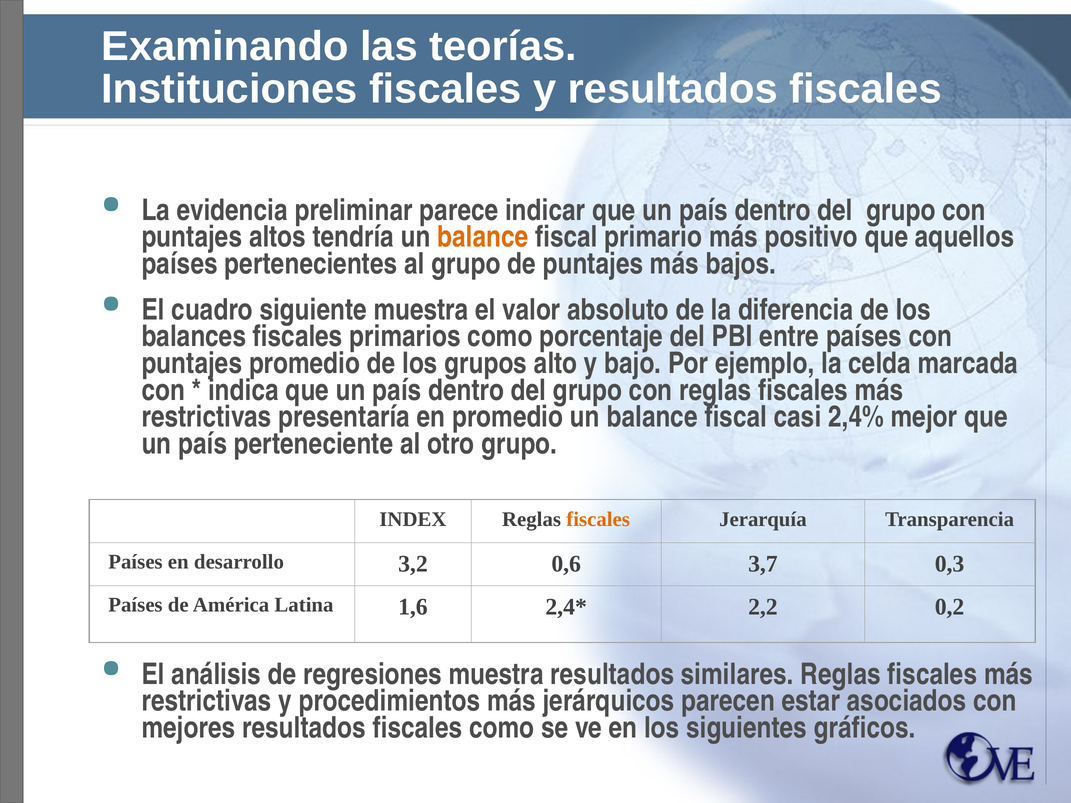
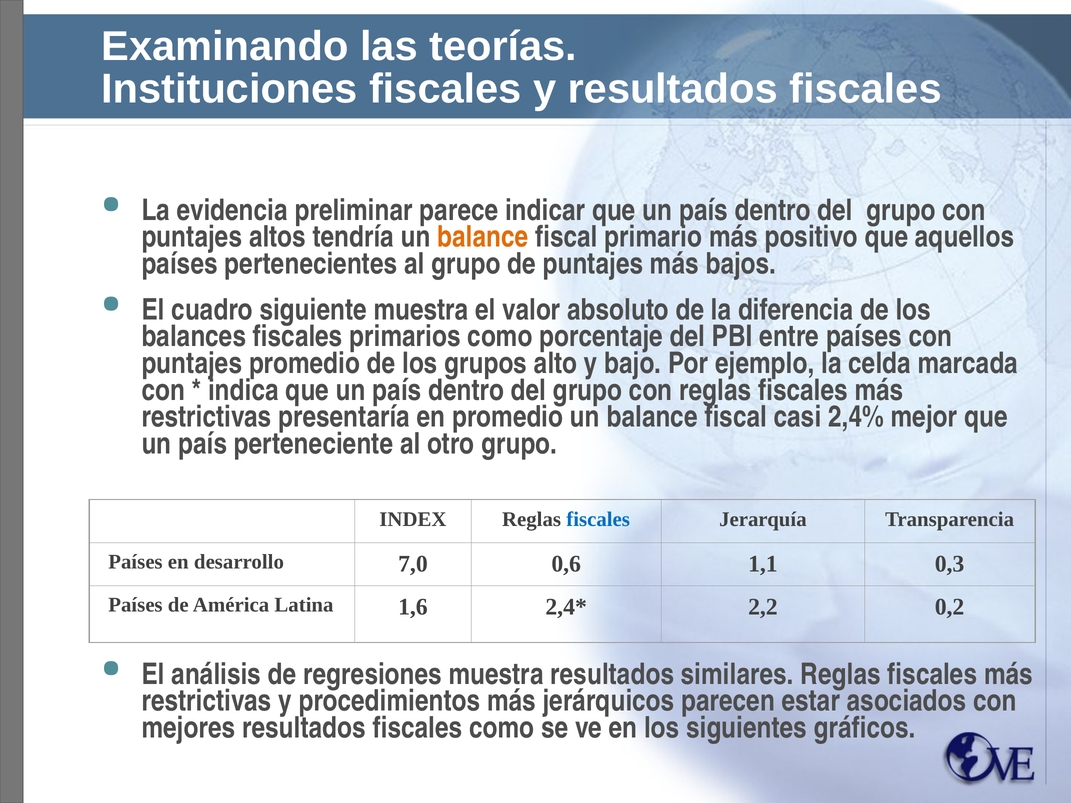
fiscales colour: orange -> blue (598, 519)
3,2: 3,2 -> 7,0 (413, 564)
3,7: 3,7 -> 1,1 (763, 564)
